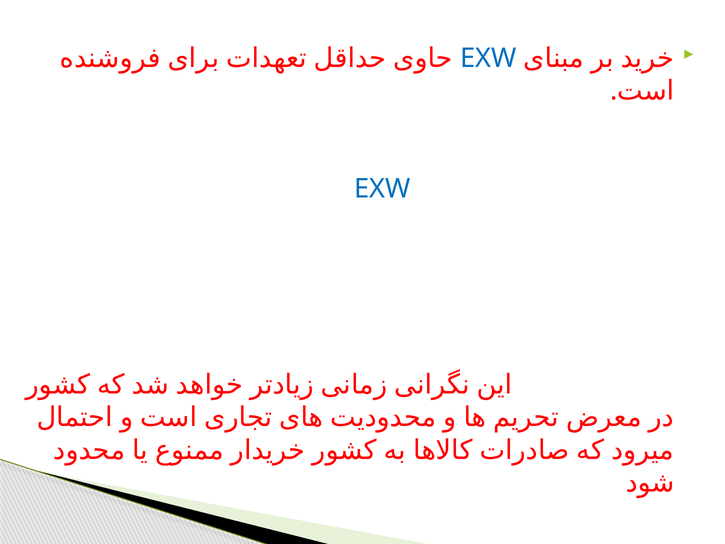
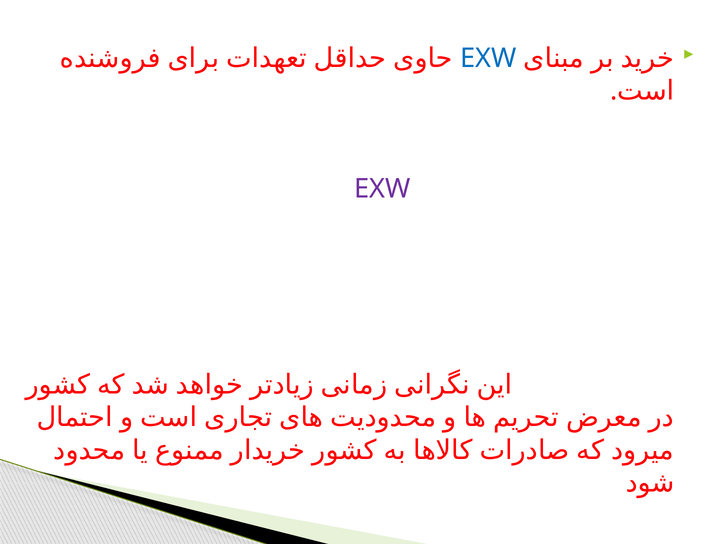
EXW colour: blue -> purple (383, 189)
